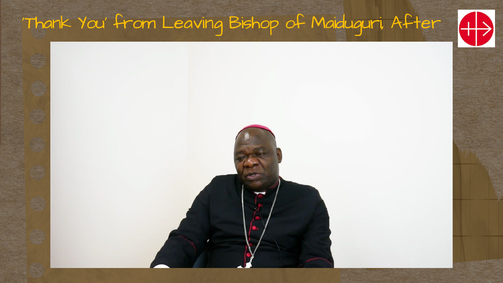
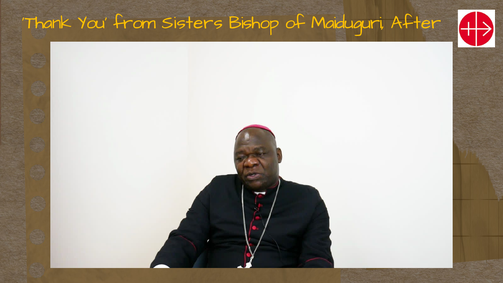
Leaving: Leaving -> Sisters (192, 23)
